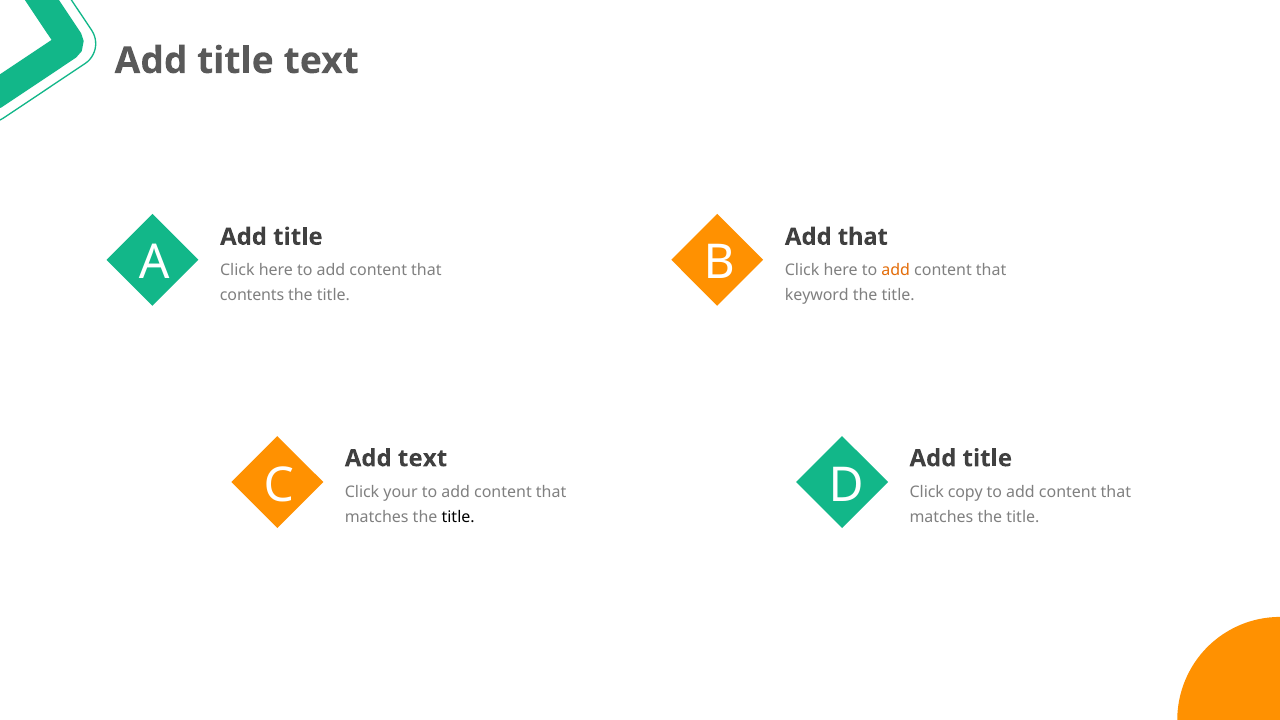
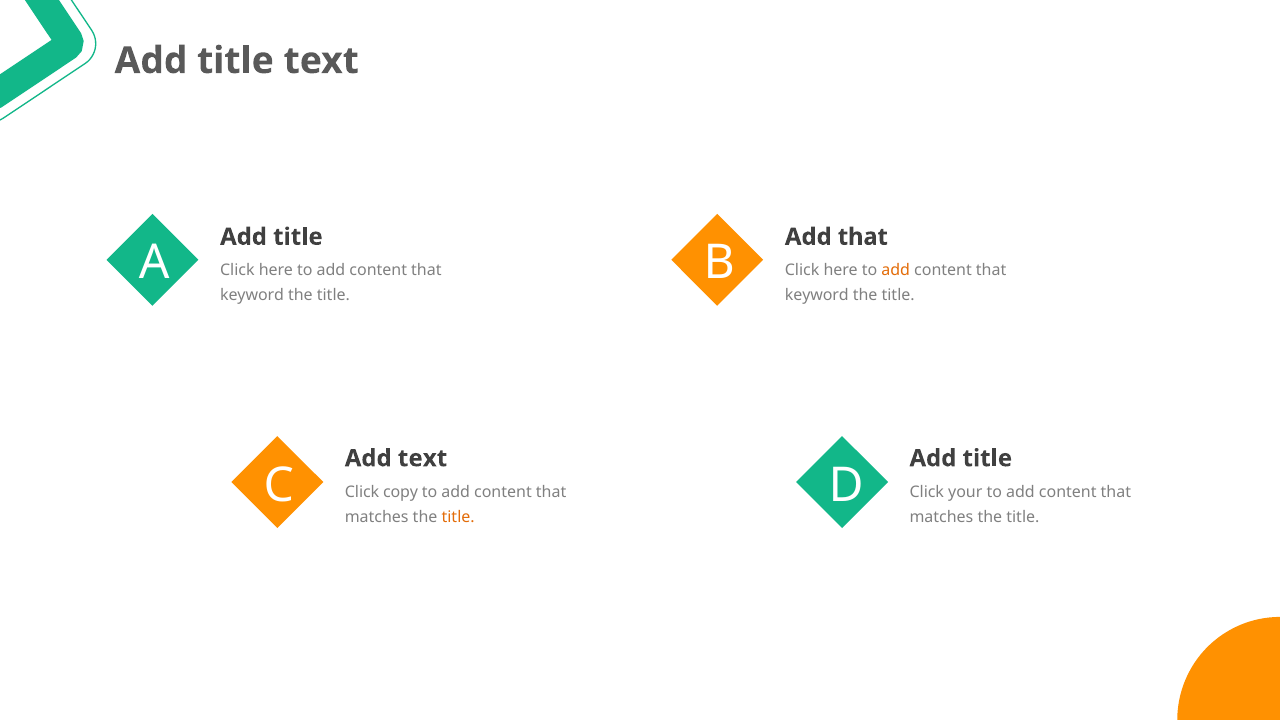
contents: contents -> keyword (252, 295)
your: your -> copy (401, 492)
copy: copy -> your (965, 492)
title colour: black -> orange (458, 517)
